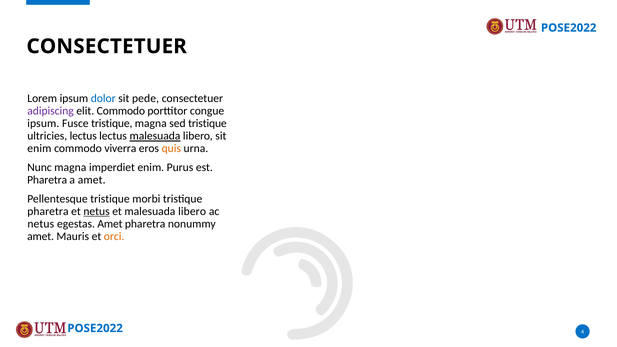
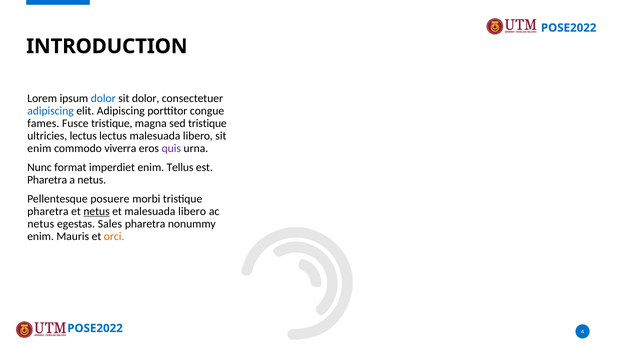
CONSECTETUER: CONSECTETUER -> INTRODUCTION (107, 46)
sit pede: pede -> dolor (146, 99)
adipiscing colour: purple -> blue (51, 111)
elit Commodo: Commodo -> Adipiscing (121, 111)
ipsum: ipsum -> fames (43, 124)
malesuada underline: present -> none (155, 136)
quis colour: orange -> purple (171, 149)
Nunc magna: magna -> format (70, 167)
Purus: Purus -> Tellus (180, 167)
a amet: amet -> netus (92, 180)
Pellentesque tristique: tristique -> posuere (110, 199)
egestas Amet: Amet -> Sales (110, 224)
amet: amet -> enim (41, 236)
